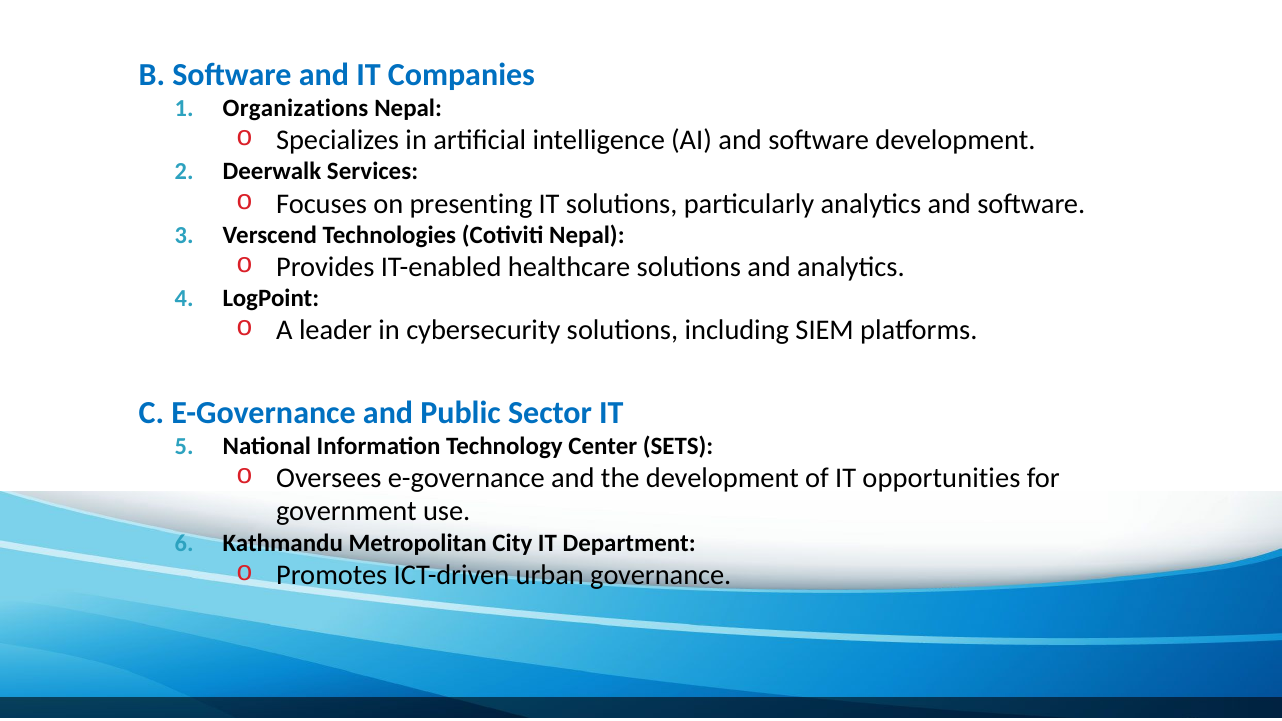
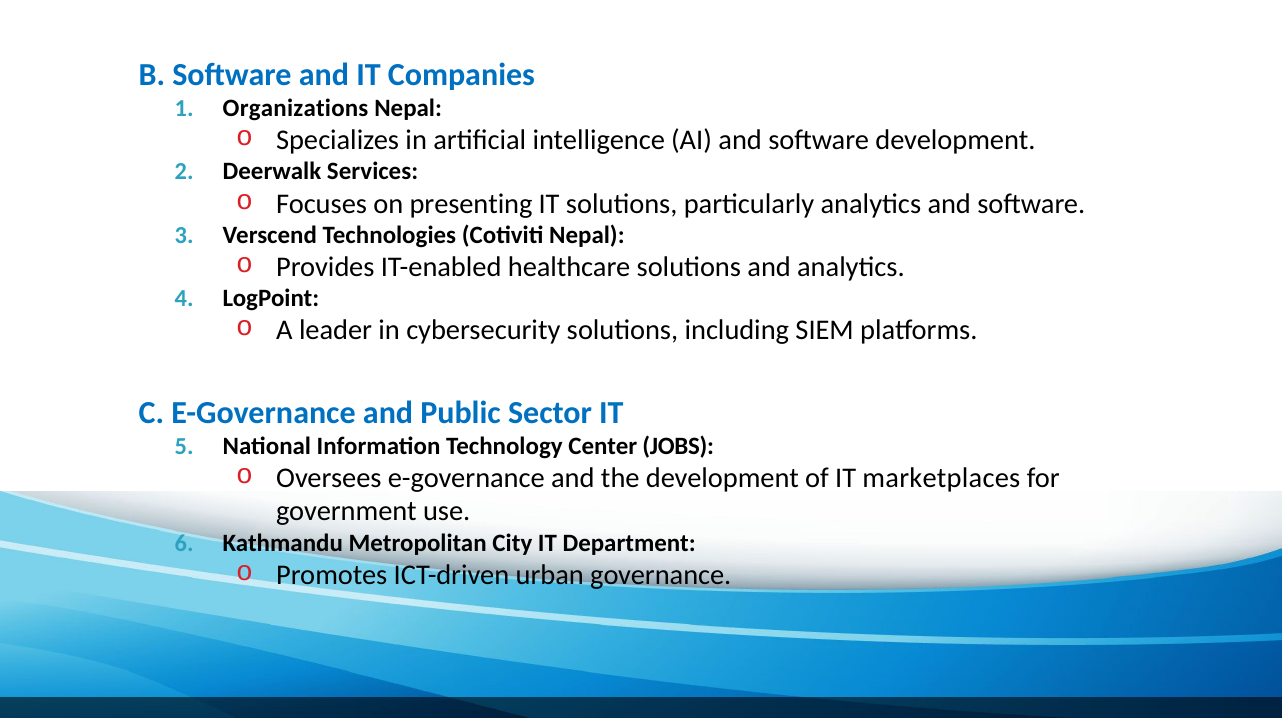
SETS: SETS -> JOBS (678, 446)
opportunities: opportunities -> marketplaces (941, 478)
